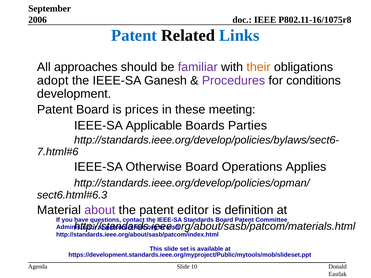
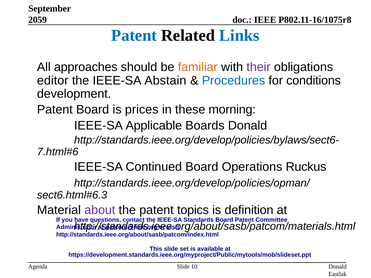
2006: 2006 -> 2059 (38, 20)
familiar colour: purple -> orange (198, 67)
their colour: orange -> purple (258, 67)
adopt: adopt -> editor (53, 81)
Ganesh: Ganesh -> Abstain (165, 81)
Procedures colour: purple -> blue (233, 81)
meeting: meeting -> morning (232, 110)
Boards Parties: Parties -> Donald (248, 126)
Otherwise: Otherwise -> Continued (154, 167)
Applies: Applies -> Ruckus (306, 167)
editor: editor -> topics (193, 210)
